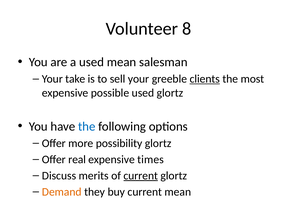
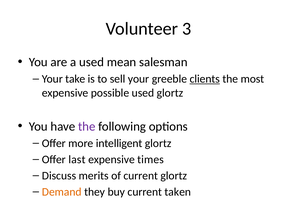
8: 8 -> 3 (187, 29)
the colour: blue -> purple (87, 126)
possibility: possibility -> intelligent (119, 143)
real: real -> last (77, 159)
current underline: present -> none (141, 175)
current mean: mean -> taken (178, 192)
